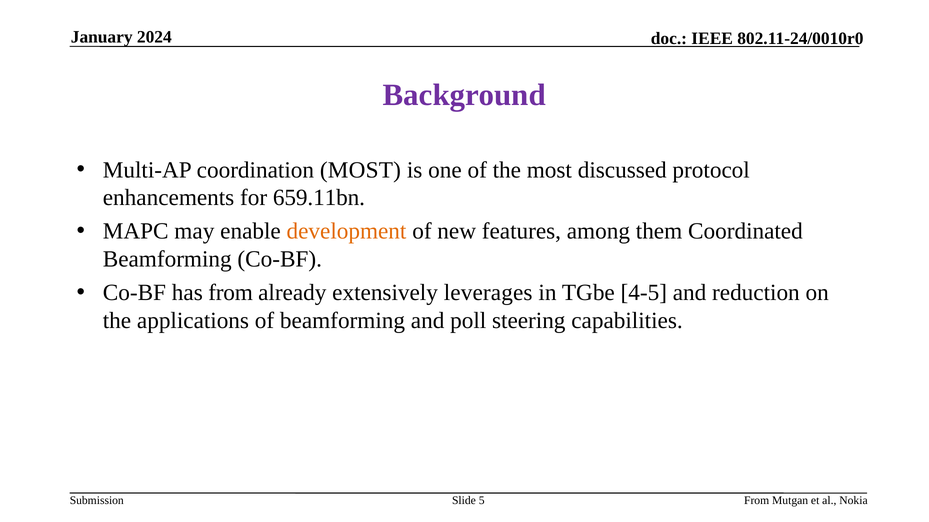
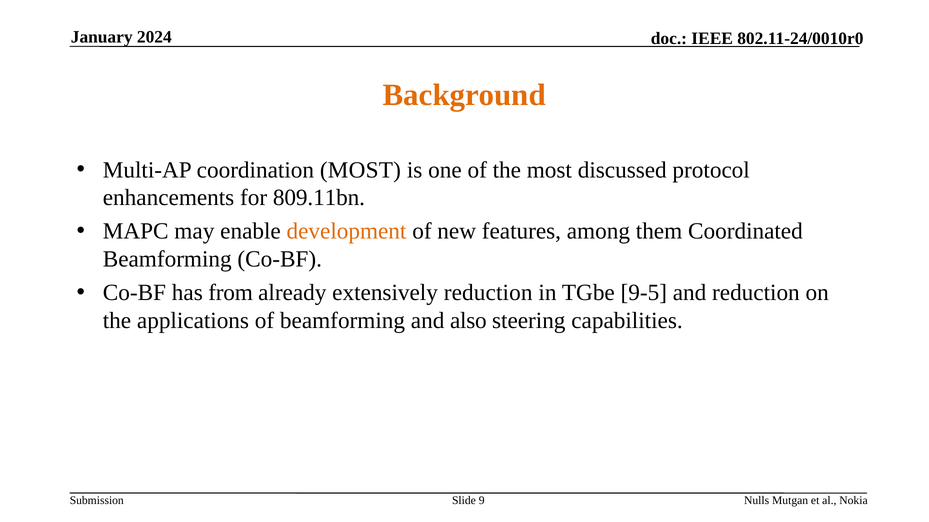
Background colour: purple -> orange (464, 95)
659.11bn: 659.11bn -> 809.11bn (319, 198)
extensively leverages: leverages -> reduction (488, 293)
4-5: 4-5 -> 9-5 (644, 293)
poll: poll -> also (468, 321)
5: 5 -> 9 (482, 501)
From: From -> Nulls (757, 501)
